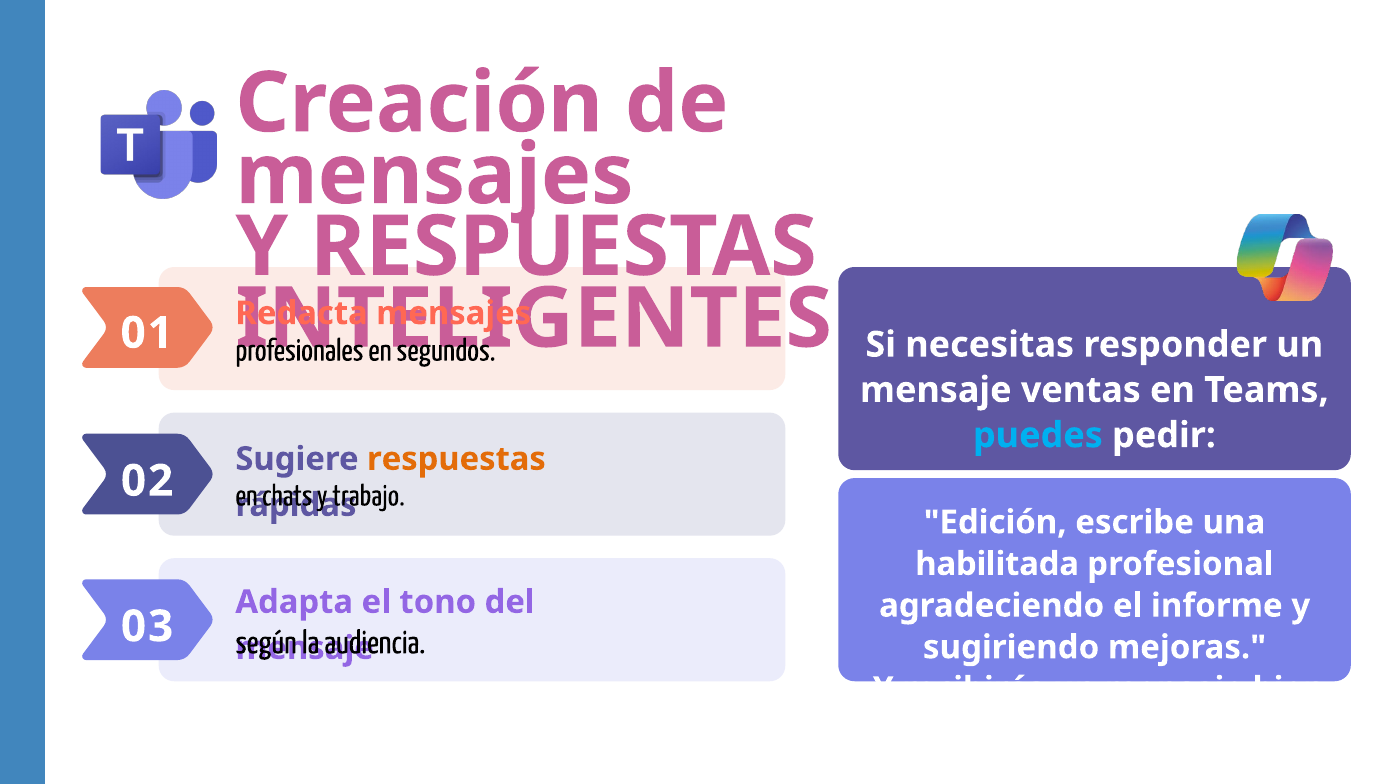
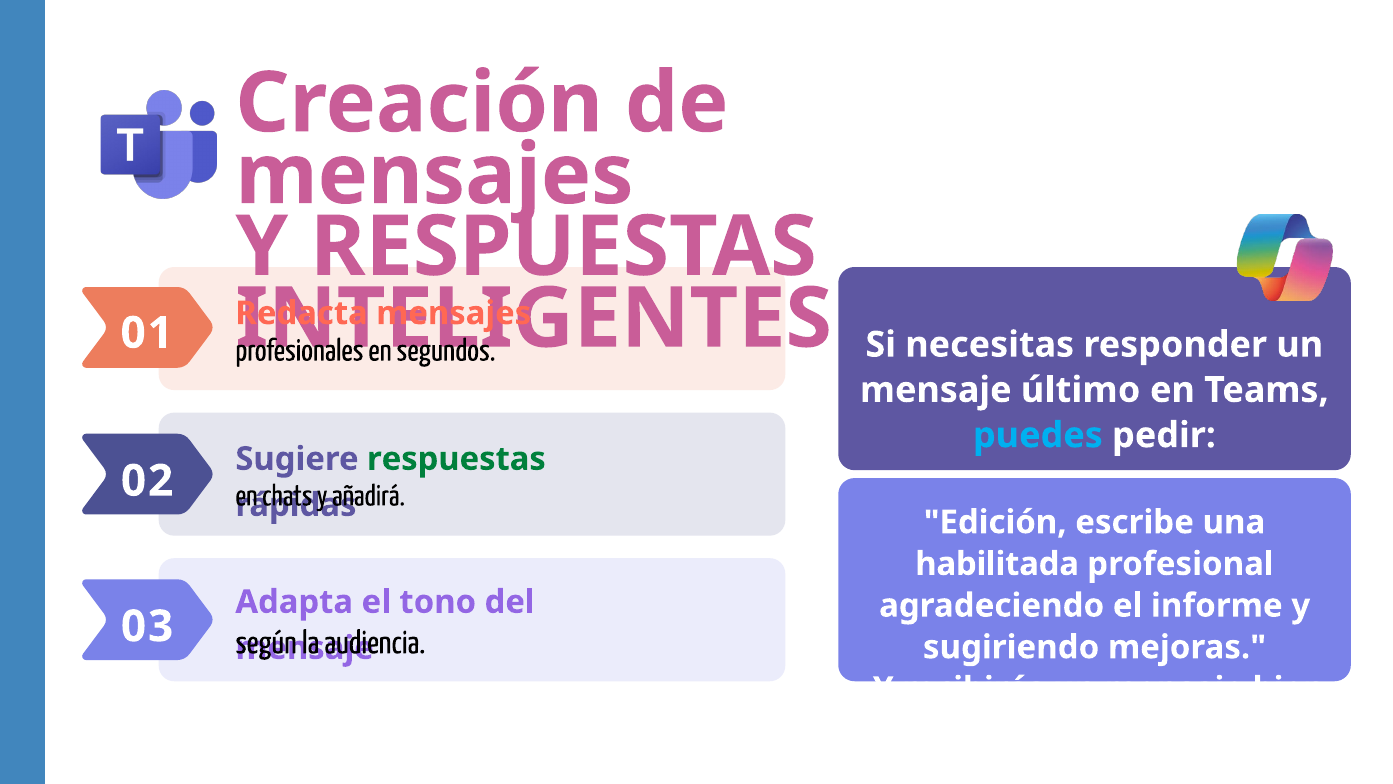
ventas: ventas -> último (1081, 390)
respuestas colour: orange -> green (456, 459)
trabajo: trabajo -> añadirá (368, 495)
